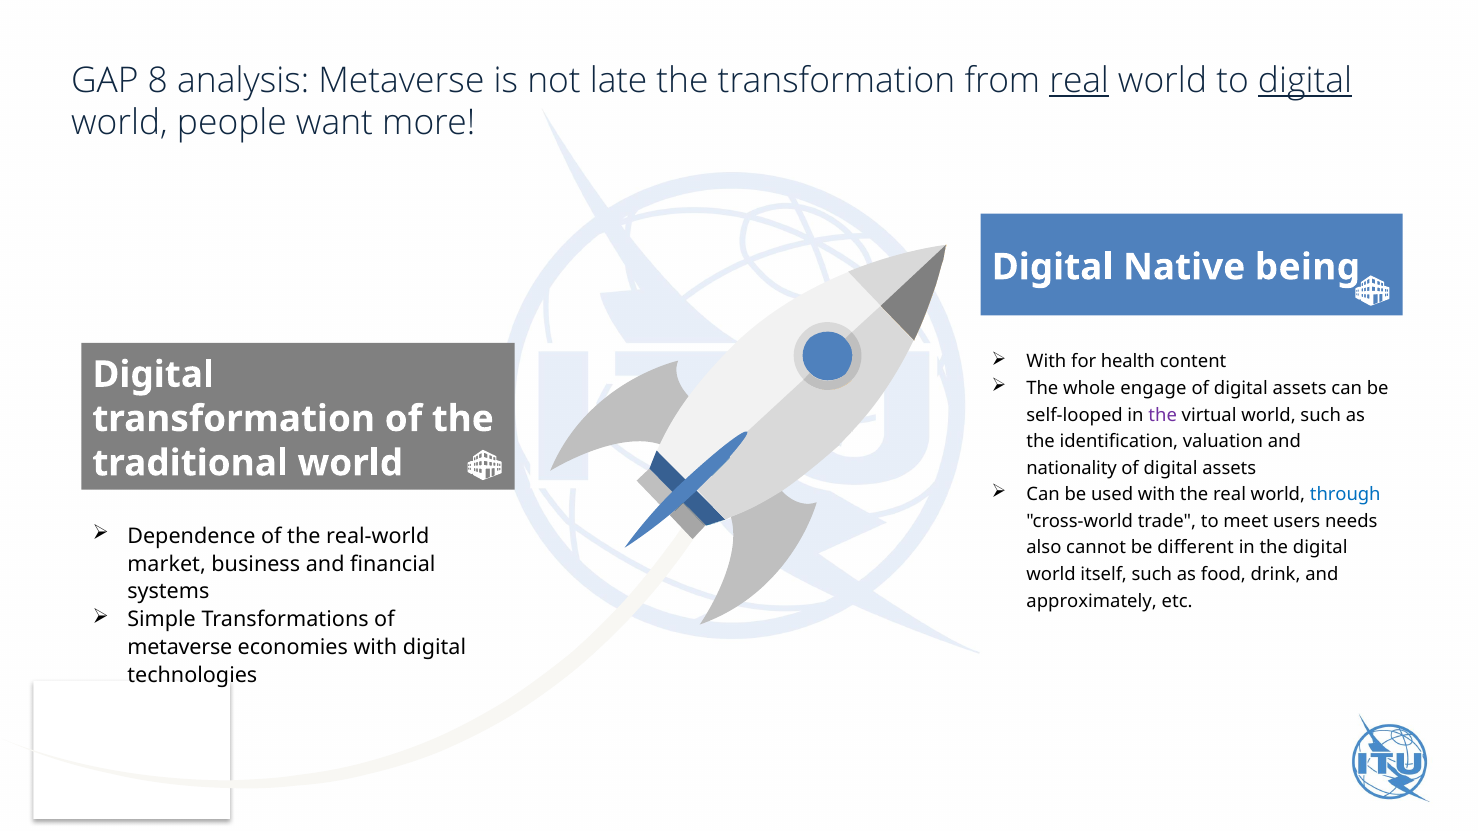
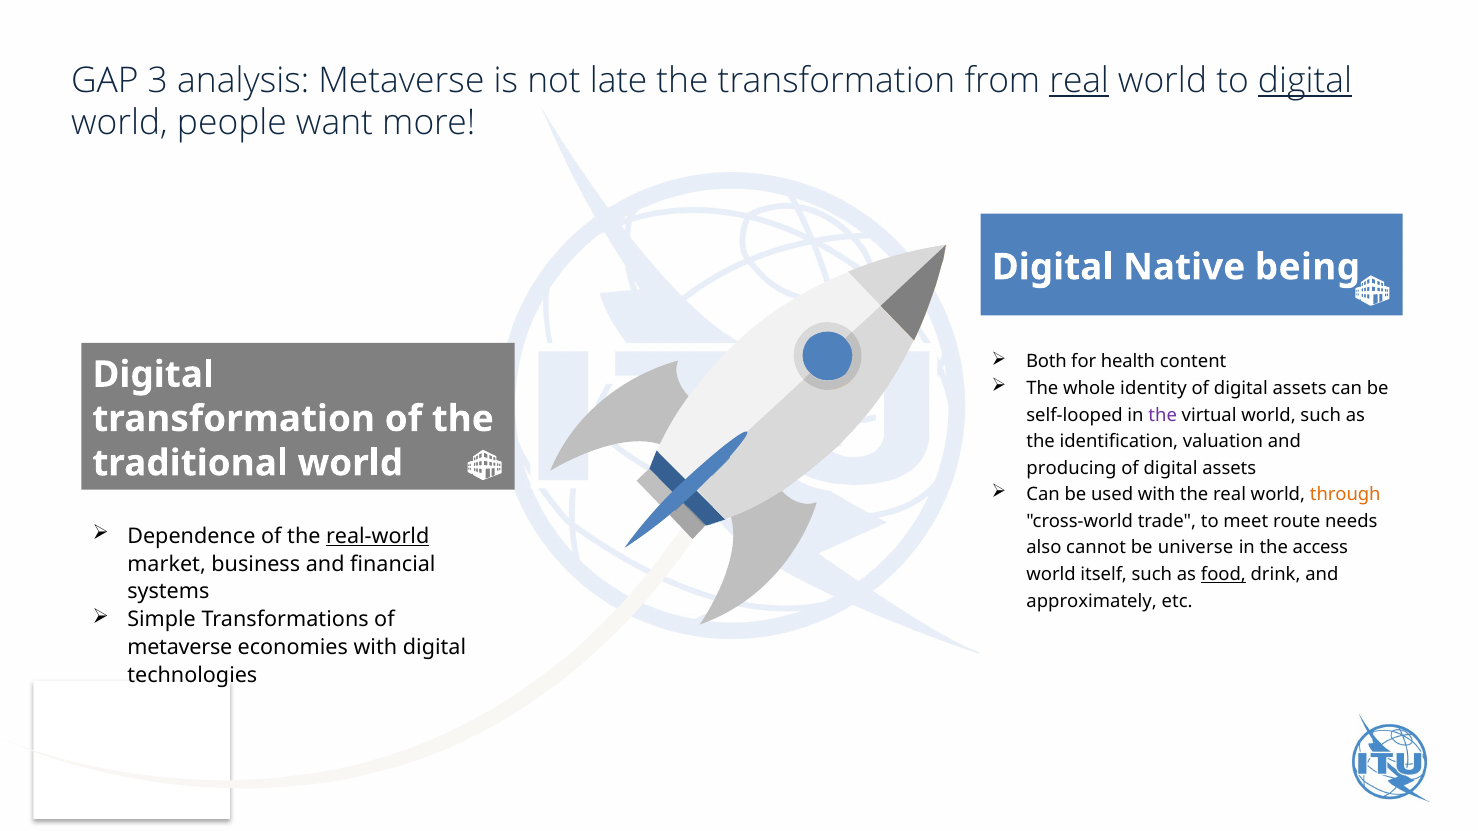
8: 8 -> 3 (158, 81)
With: With -> Both (1046, 362)
engage: engage -> identity (1153, 389)
nationality: nationality -> producing (1071, 468)
through colour: blue -> orange (1345, 495)
users: users -> route (1297, 522)
real-world underline: none -> present (378, 536)
different: different -> universe (1196, 548)
the digital: digital -> access (1320, 548)
food underline: none -> present (1223, 575)
